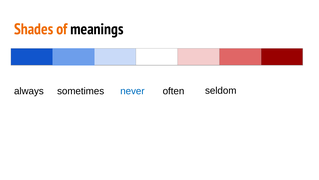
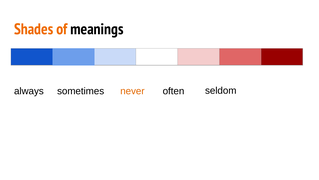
never colour: blue -> orange (132, 91)
